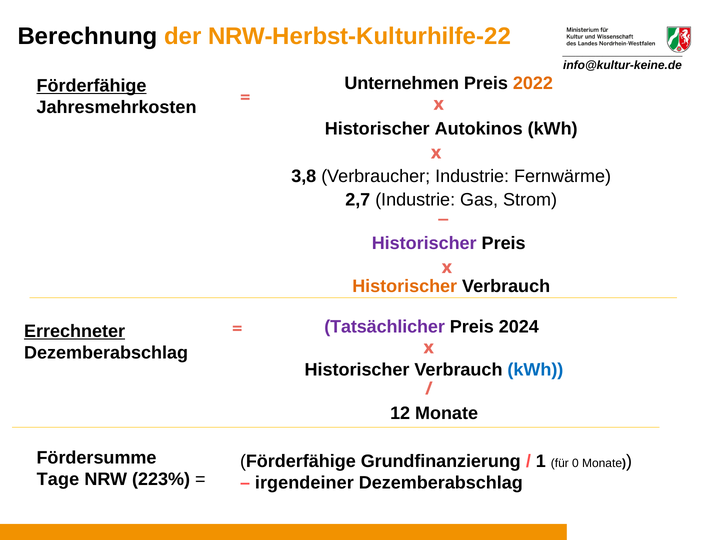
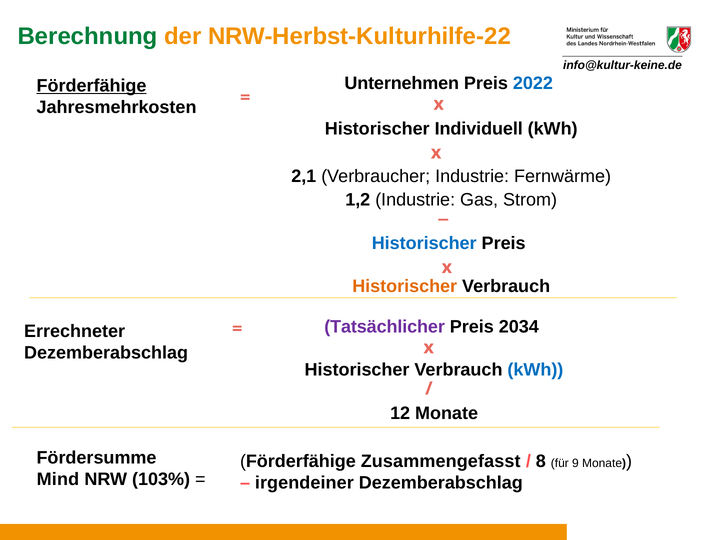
Berechnung colour: black -> green (88, 36)
2022 colour: orange -> blue (533, 83)
Autokinos: Autokinos -> Individuell (479, 129)
3,8: 3,8 -> 2,1 (304, 176)
2,7: 2,7 -> 1,2 (358, 200)
Historischer colour: purple -> blue (424, 243)
2024: 2024 -> 2034 (519, 327)
Errechneter underline: present -> none (75, 331)
Grundfinanzierung: Grundfinanzierung -> Zusammengefasst (441, 461)
1: 1 -> 8 (541, 461)
0: 0 -> 9 (575, 463)
Tage: Tage -> Mind (58, 479)
223%: 223% -> 103% (161, 479)
